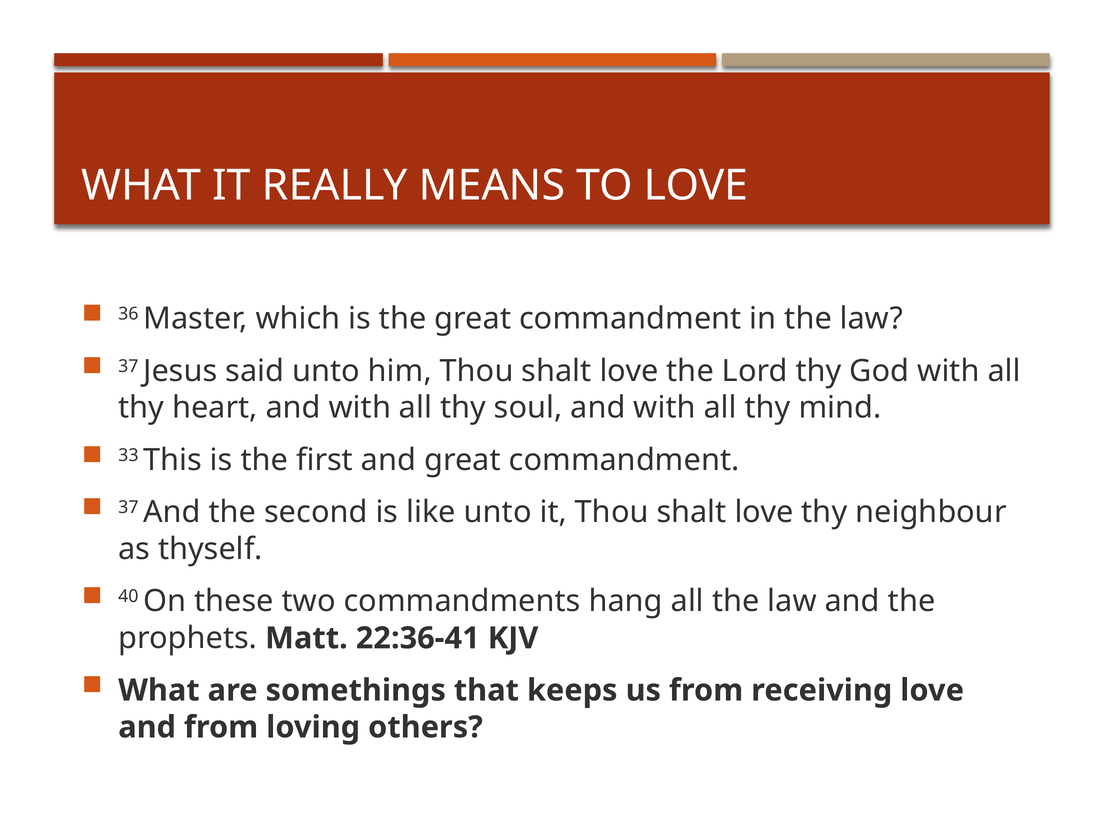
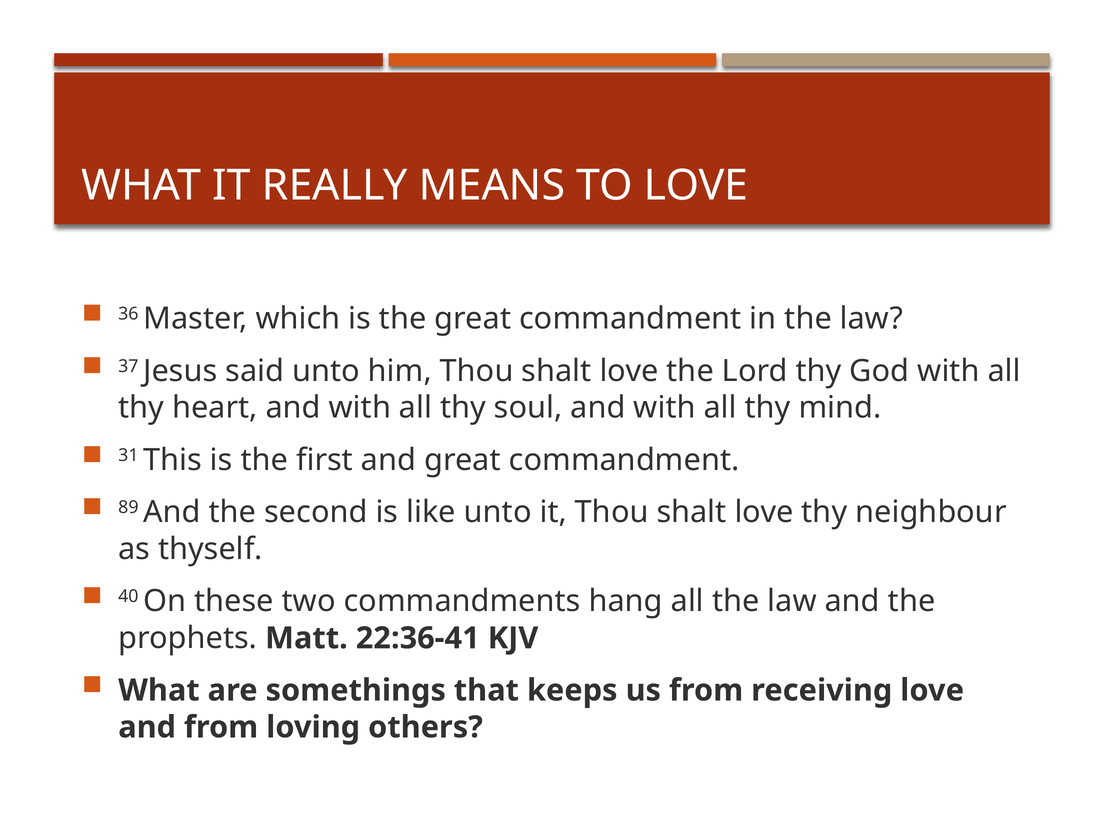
33: 33 -> 31 (128, 456)
37: 37 -> 89 (128, 508)
